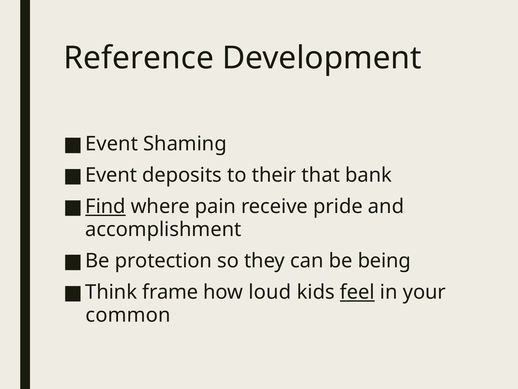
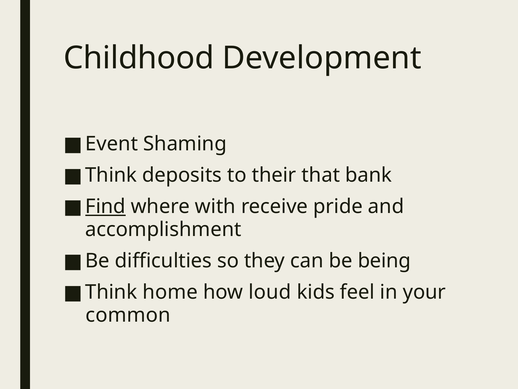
Reference: Reference -> Childhood (139, 58)
Event: Event -> Think (111, 175)
pain: pain -> with (215, 206)
protection: protection -> difficulties (163, 261)
frame: frame -> home (170, 292)
feel underline: present -> none (357, 292)
